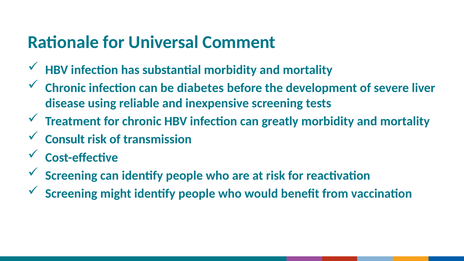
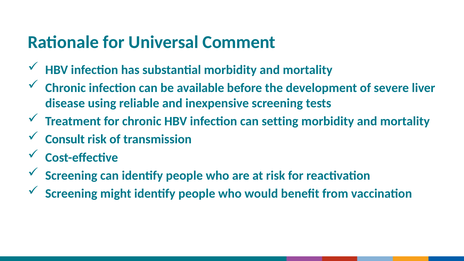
diabetes: diabetes -> available (200, 88)
greatly: greatly -> setting (280, 121)
